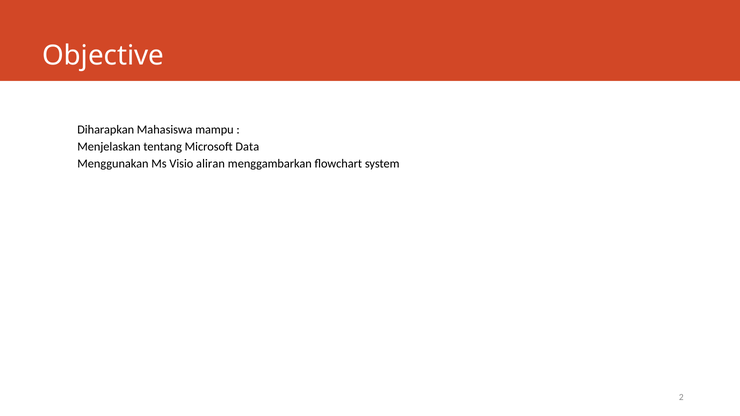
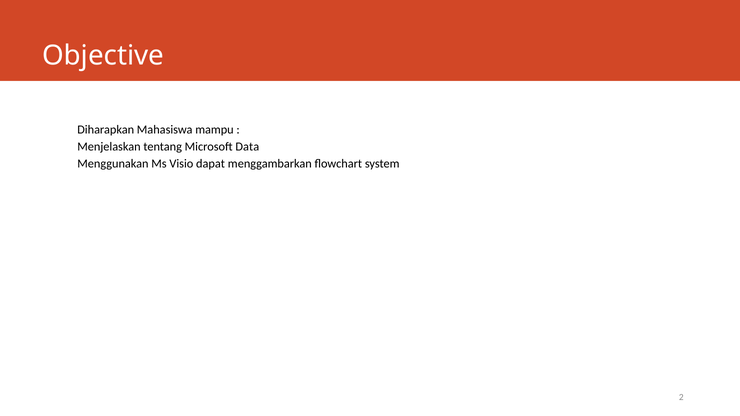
aliran: aliran -> dapat (211, 164)
